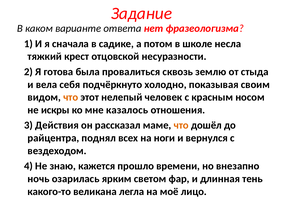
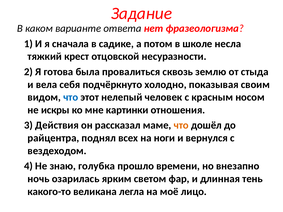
что colour: orange -> blue (71, 97)
казалось: казалось -> картинки (127, 110)
кажется: кажется -> голубка (97, 166)
